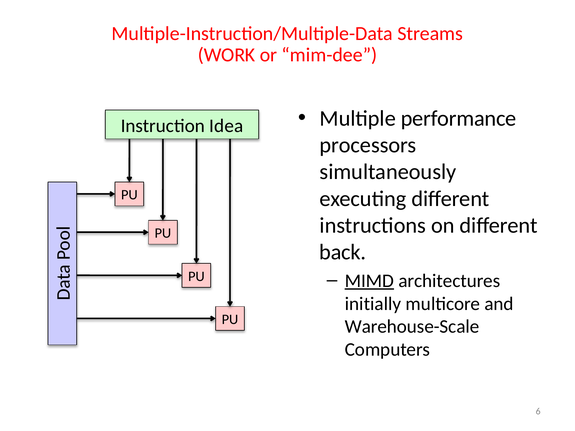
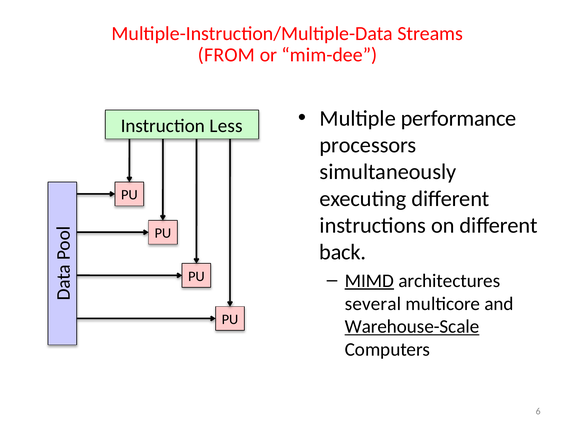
WORK: WORK -> FROM (226, 55)
Idea: Idea -> Less (226, 126)
initially: initially -> several (373, 304)
Warehouse-Scale underline: none -> present (412, 327)
